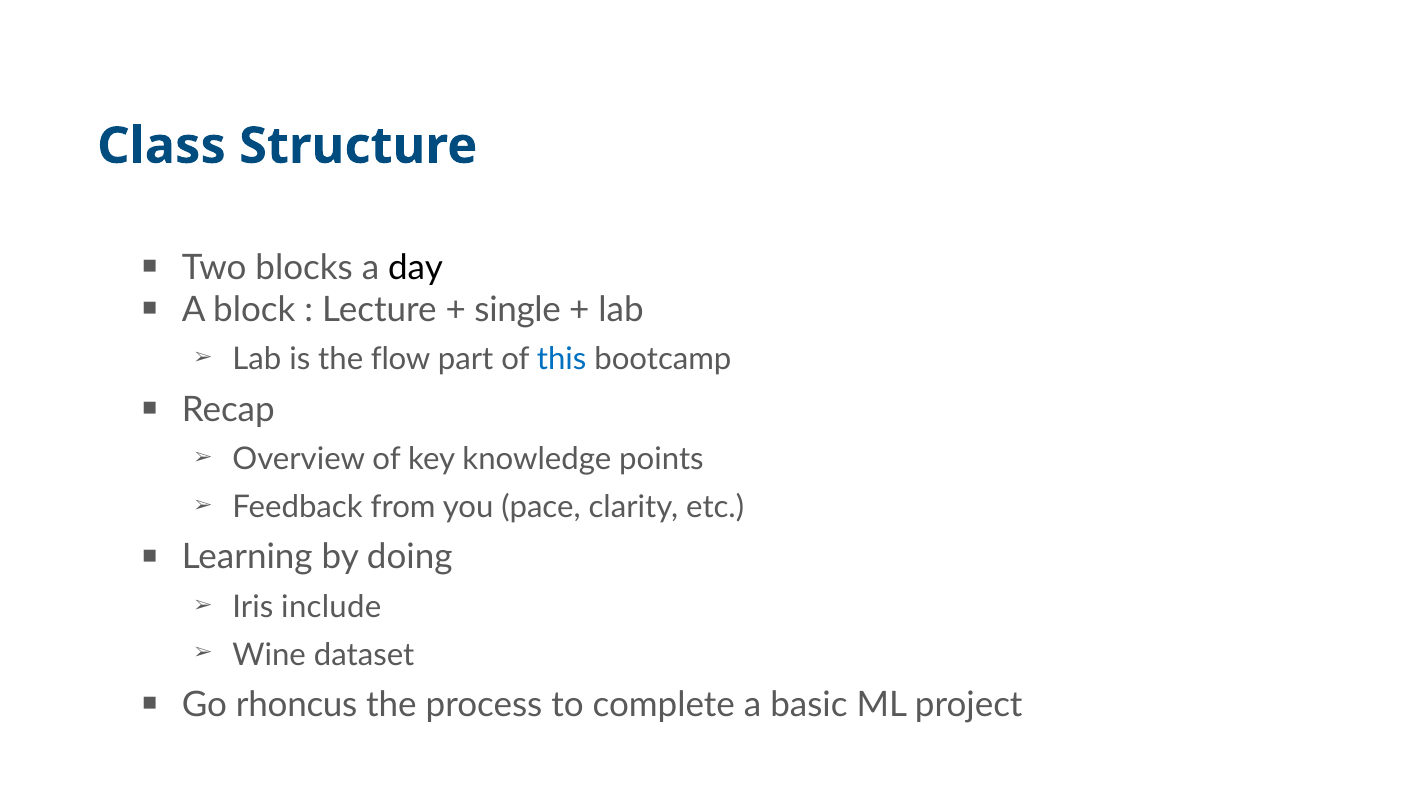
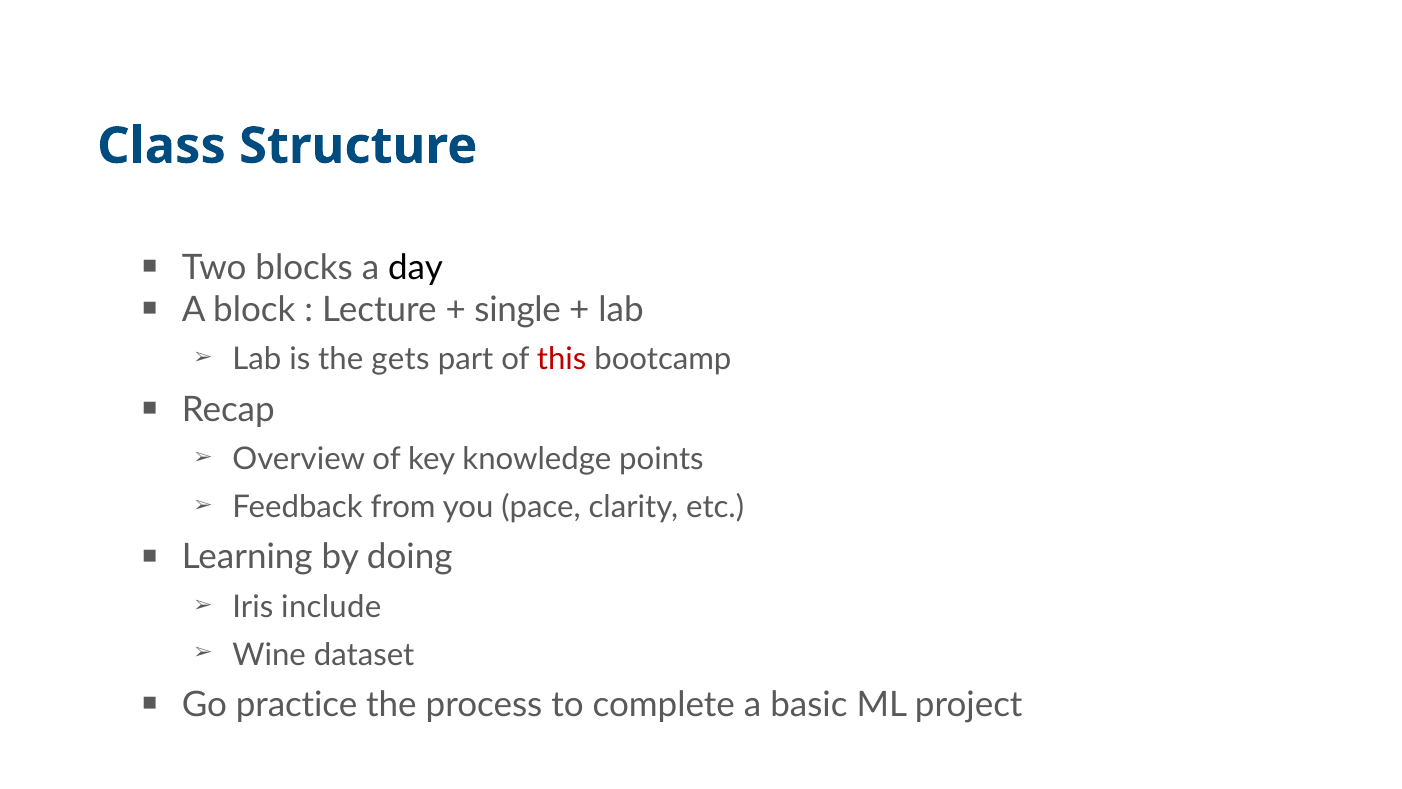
flow: flow -> gets (400, 359)
this colour: blue -> red (562, 359)
rhoncus: rhoncus -> practice (297, 705)
